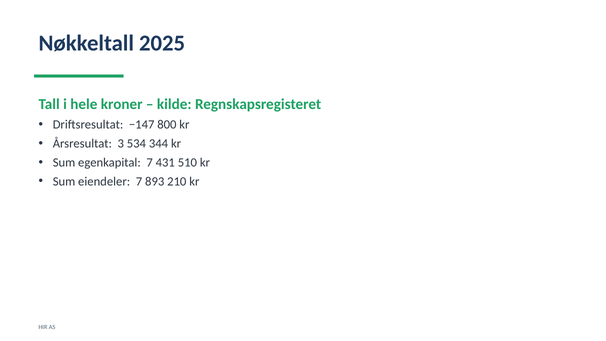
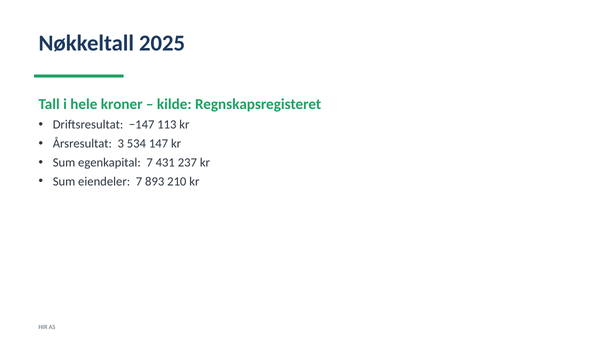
800: 800 -> 113 (167, 125)
344: 344 -> 147 (159, 144)
510: 510 -> 237 (187, 163)
